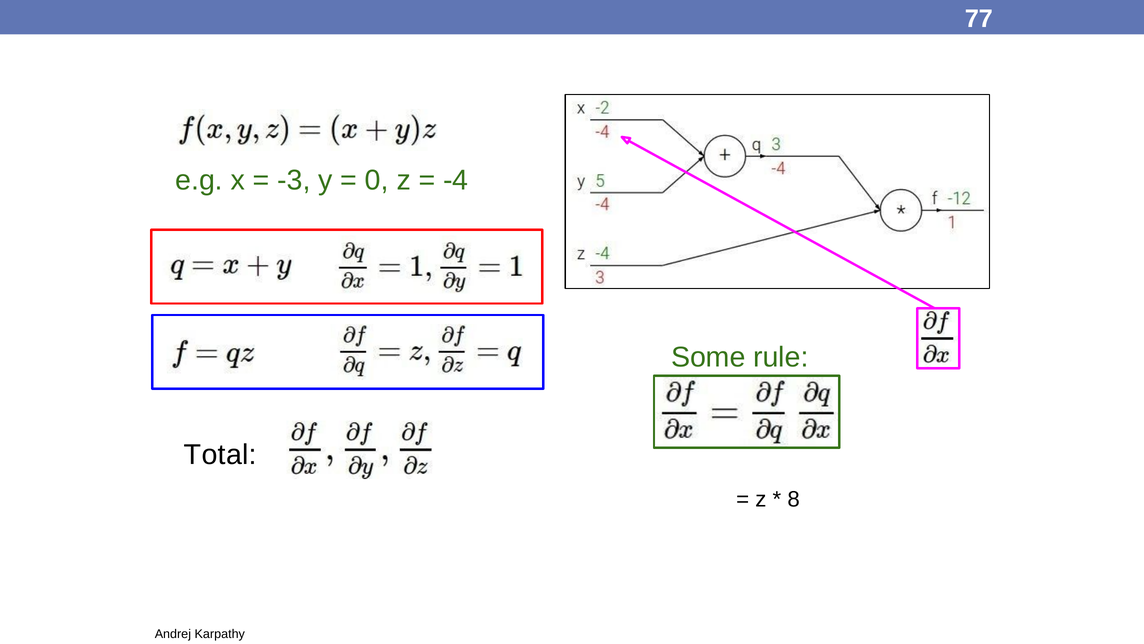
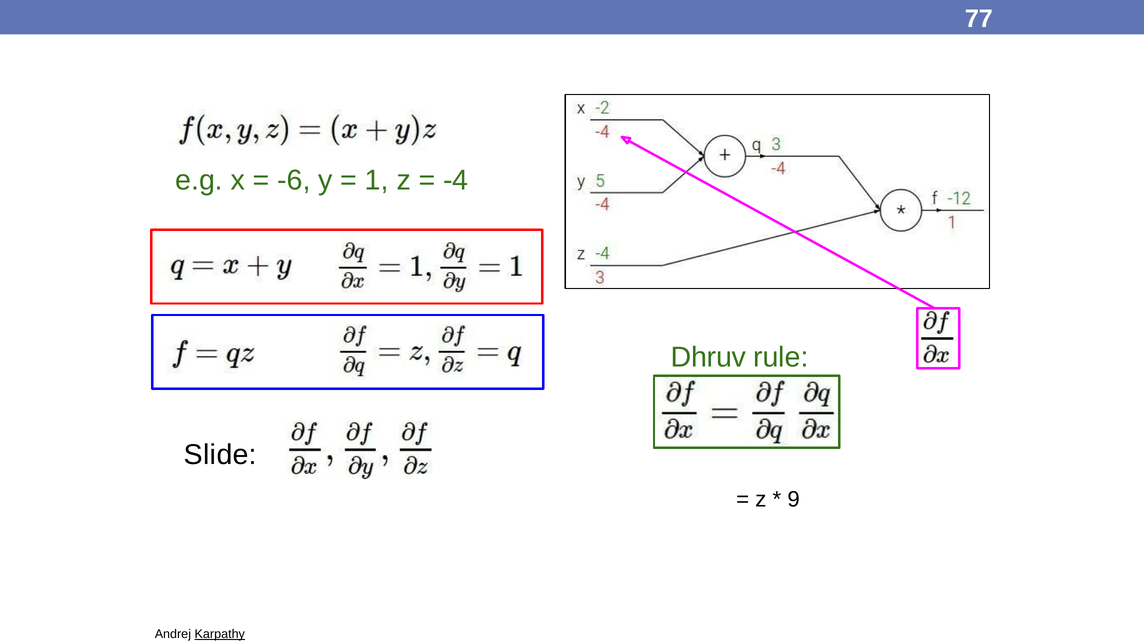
-3: -3 -> -6 (294, 180)
0: 0 -> 1 (377, 180)
Some: Some -> Dhruv (708, 357)
Total: Total -> Slide (220, 454)
8: 8 -> 9 (794, 499)
Karpathy underline: none -> present (220, 634)
